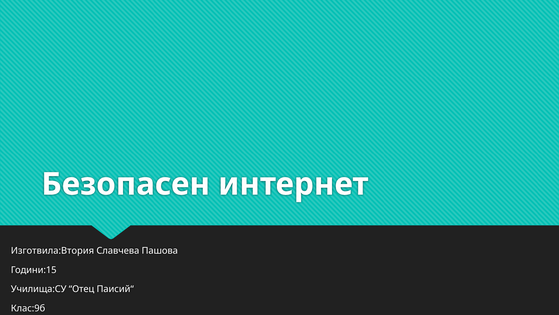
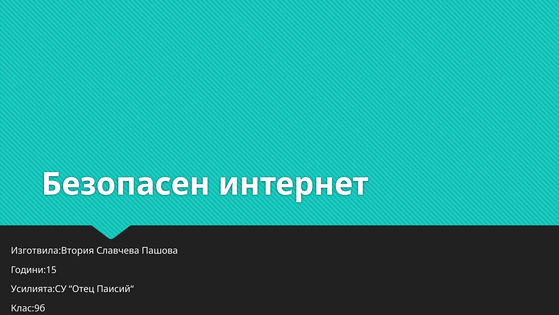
Училища:СУ: Училища:СУ -> Усилията:СУ (39, 289)
